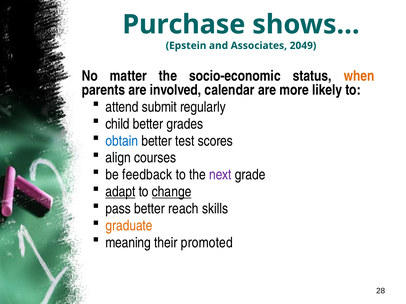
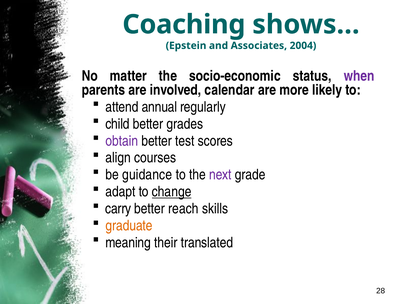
Purchase: Purchase -> Coaching (184, 25)
2049: 2049 -> 2004 (303, 46)
when colour: orange -> purple (359, 76)
submit: submit -> annual (159, 107)
obtain colour: blue -> purple (122, 141)
feedback: feedback -> guidance (147, 175)
adapt underline: present -> none (120, 192)
pass: pass -> carry (118, 209)
promoted: promoted -> translated (207, 243)
